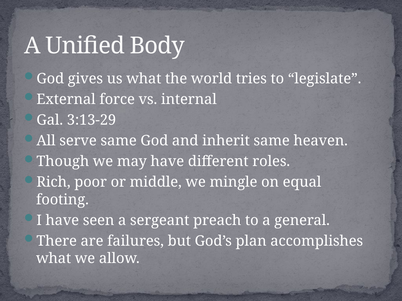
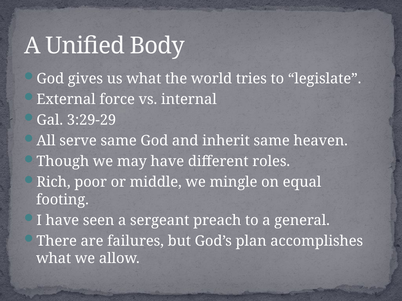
3:13-29: 3:13-29 -> 3:29-29 (92, 120)
